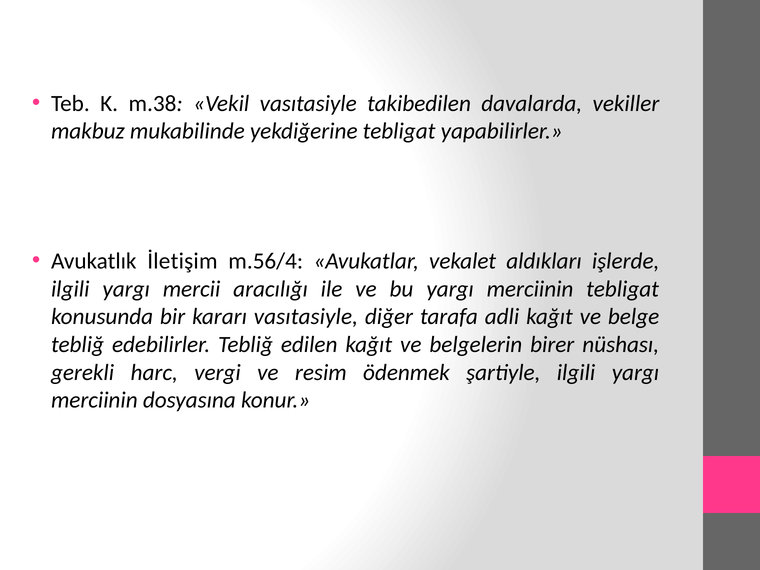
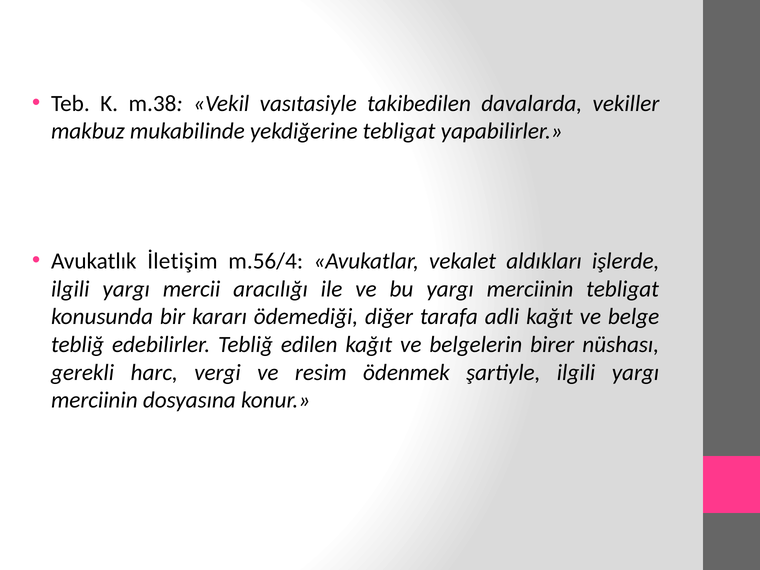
kararı vasıtasiyle: vasıtasiyle -> ödemediği (306, 317)
